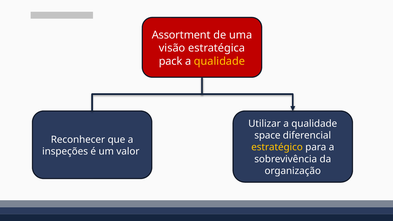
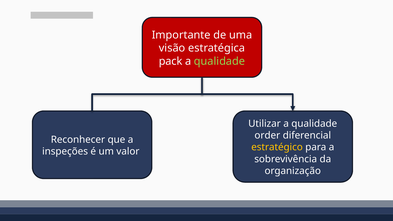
Assortment: Assortment -> Importante (181, 35)
qualidade colour: yellow -> light green (219, 61)
space: space -> order (267, 136)
